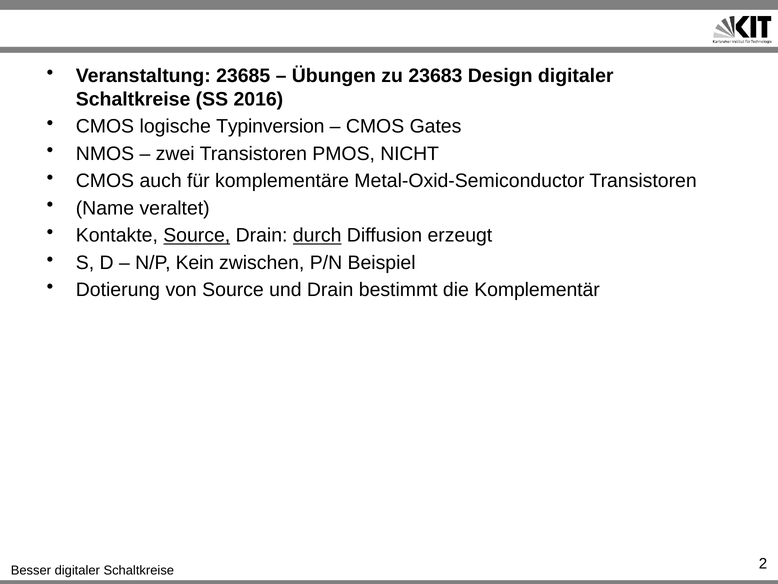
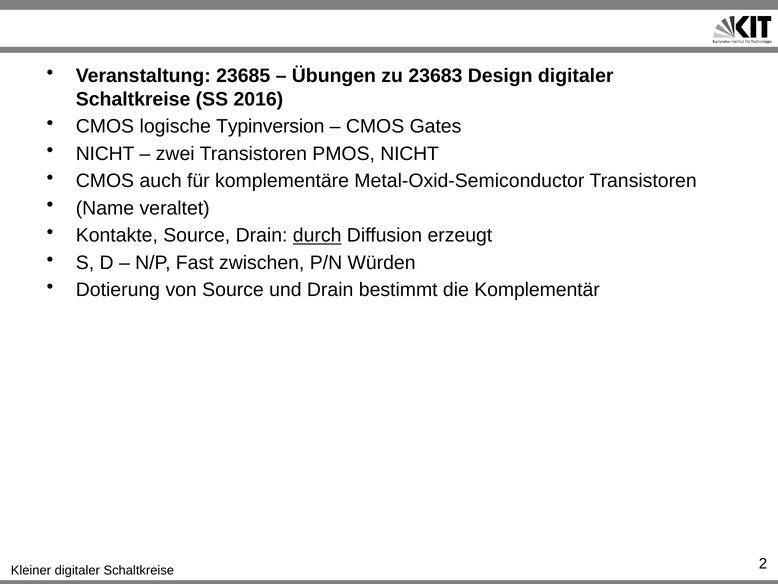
NMOS: NMOS -> NICHT (105, 154)
Source underline: present -> none (197, 235)
Kein: Kein -> Fast (195, 263)
Beispiel: Beispiel -> Würden (382, 263)
Besser: Besser -> Kleiner (31, 570)
